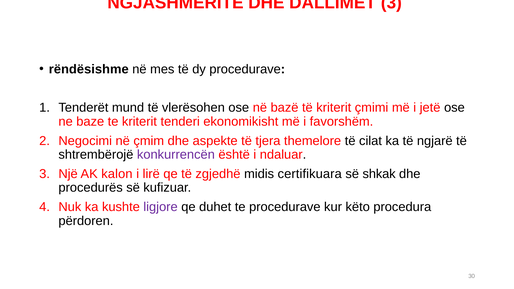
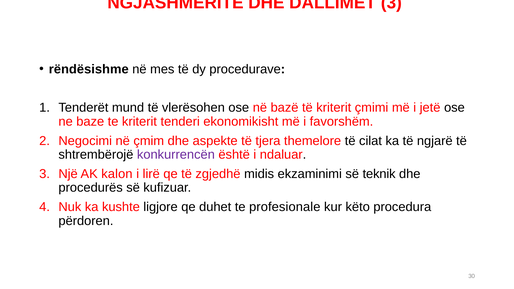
certifikuara: certifikuara -> ekzaminimi (310, 174)
shkak: shkak -> teknik (379, 174)
ligjore colour: purple -> black (161, 207)
te procedurave: procedurave -> profesionale (285, 207)
